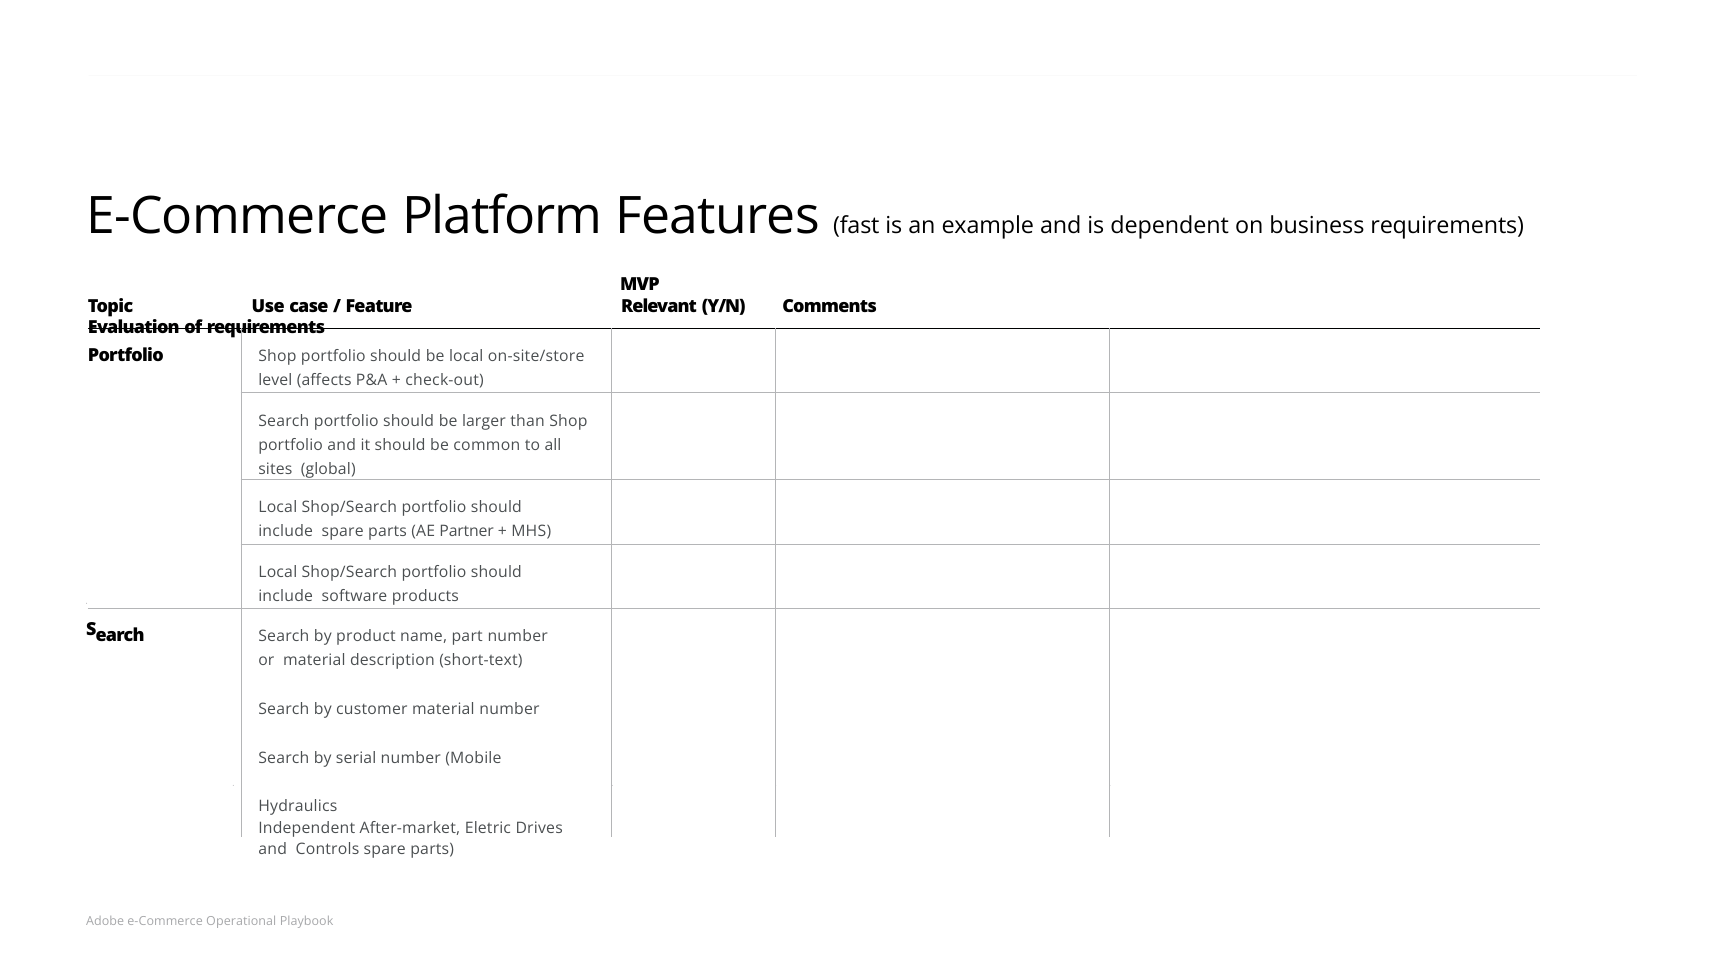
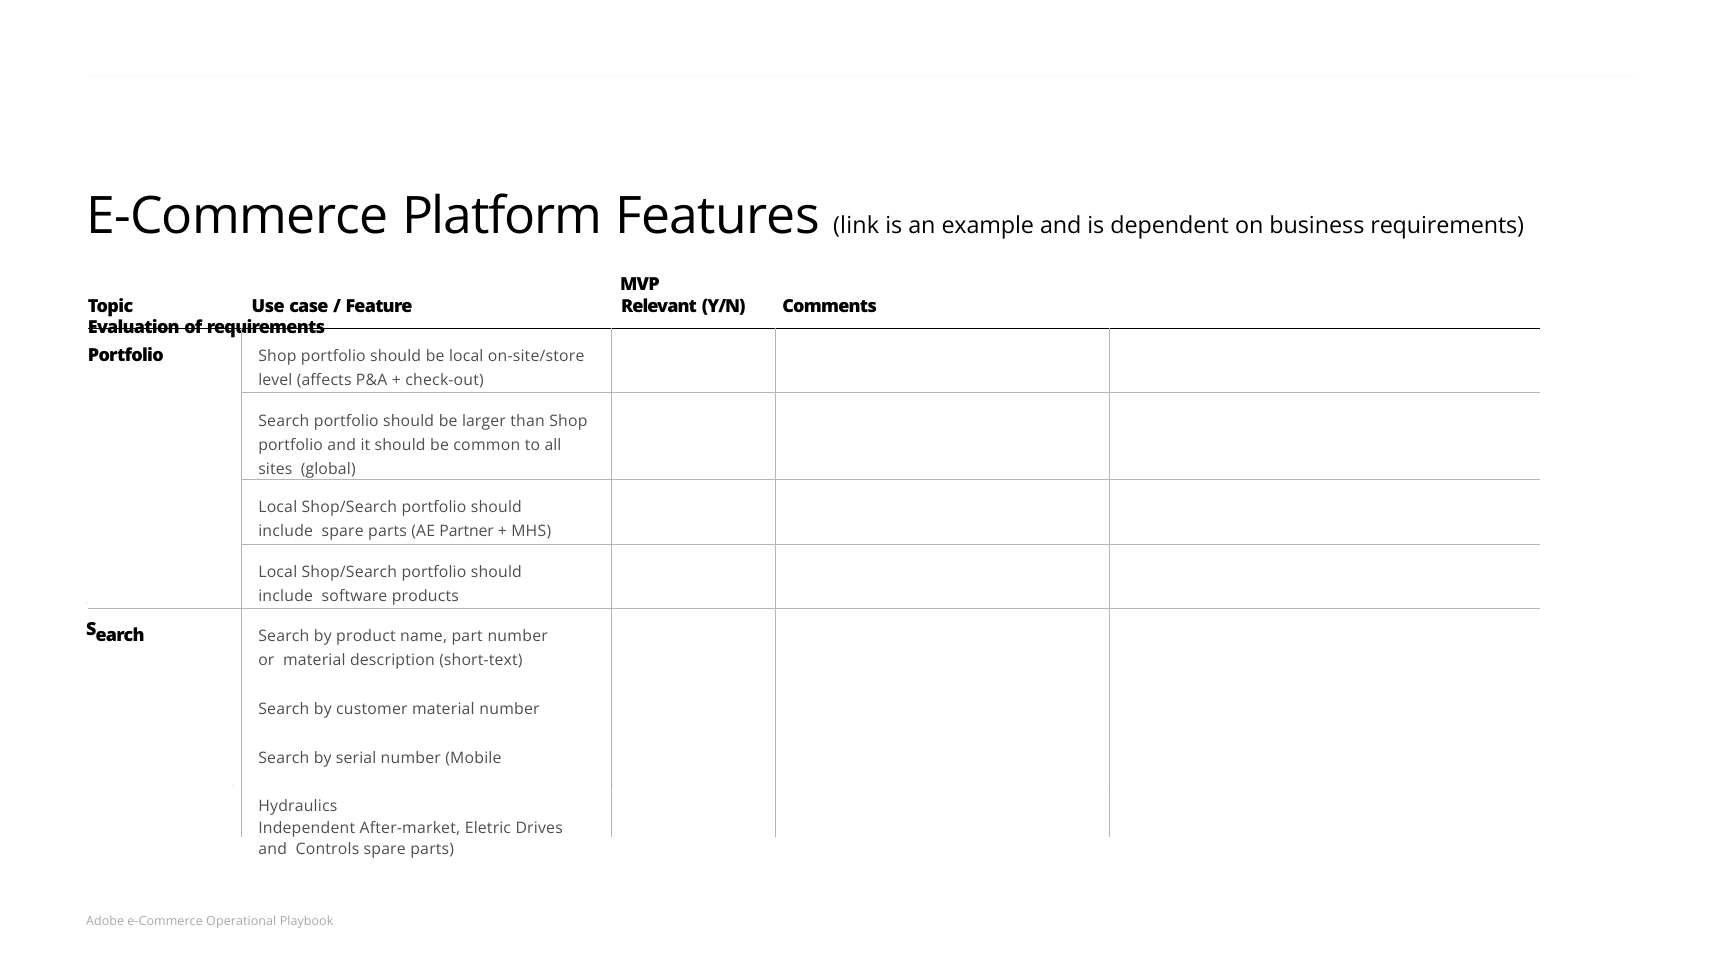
fast: fast -> link (856, 226)
